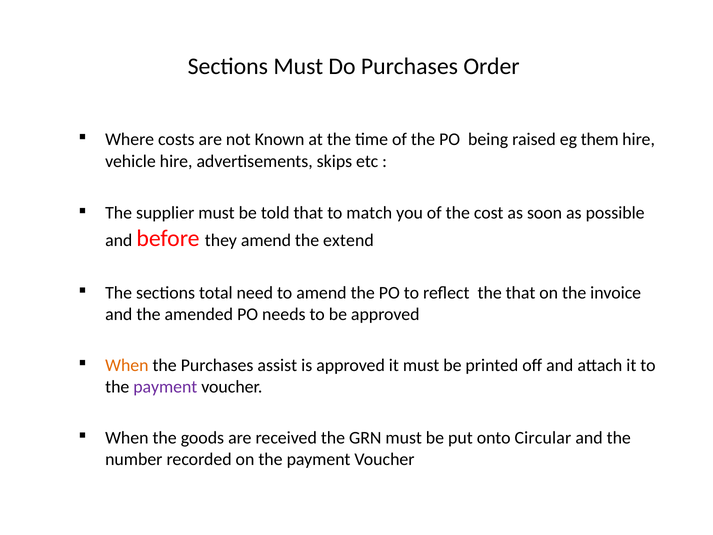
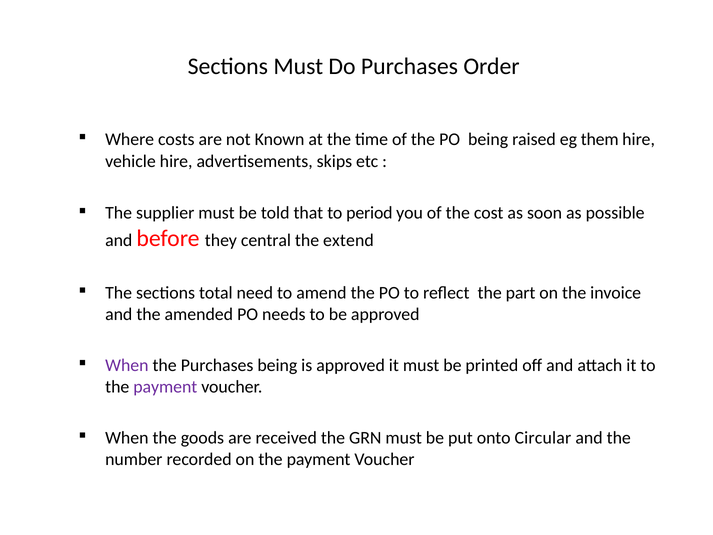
match: match -> period (369, 213)
they amend: amend -> central (266, 240)
the that: that -> part (521, 293)
When colour: orange -> purple (127, 365)
Purchases assist: assist -> being (277, 365)
